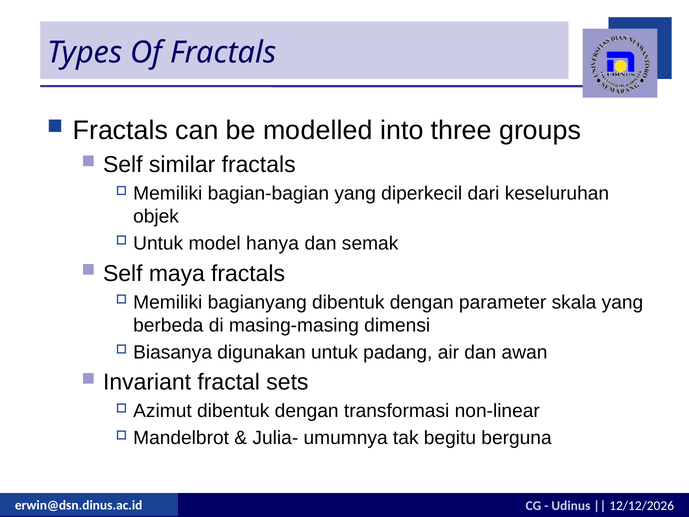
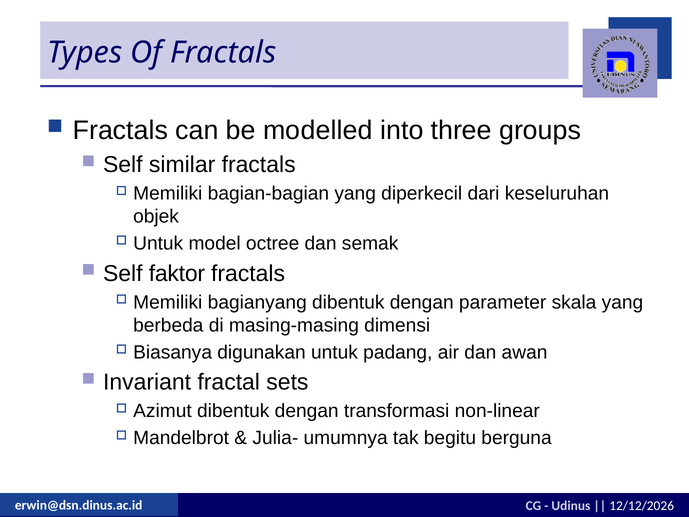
hanya: hanya -> octree (273, 243)
maya: maya -> faktor (177, 273)
